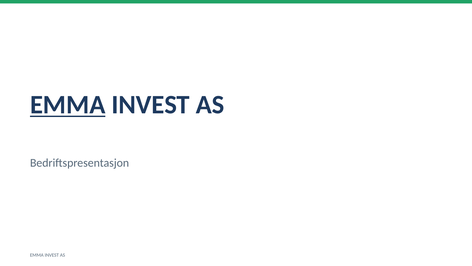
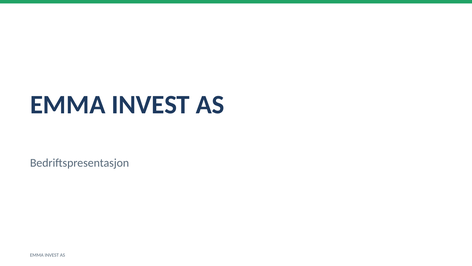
EMMA underline: present -> none (68, 105)
